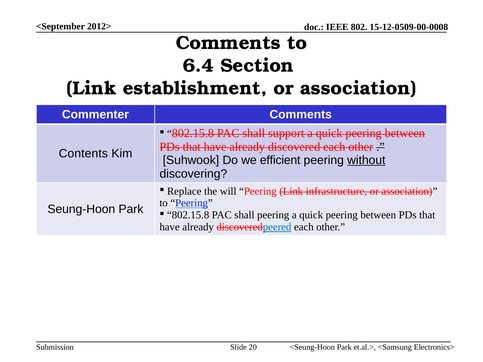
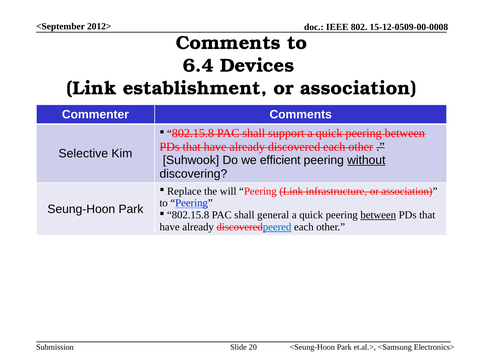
Section: Section -> Devices (257, 66)
Contents: Contents -> Selective (83, 154)
shall peering: peering -> general (273, 215)
between underline: none -> present (378, 215)
